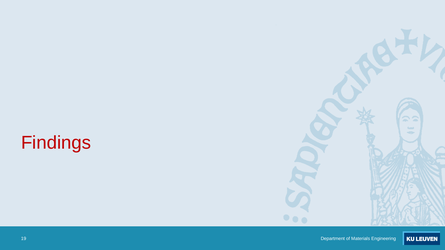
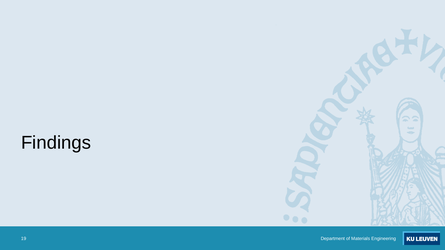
Findings colour: red -> black (56, 143)
